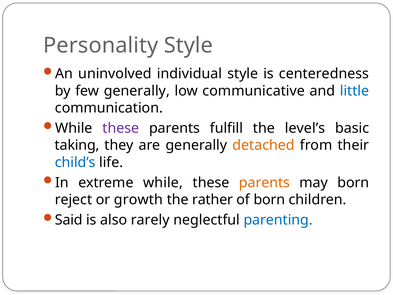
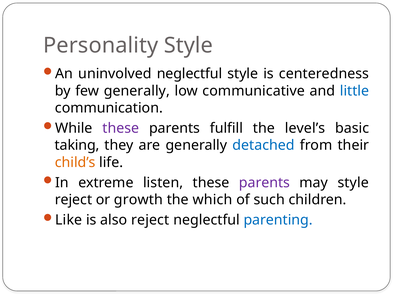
uninvolved individual: individual -> neglectful (190, 74)
detached colour: orange -> blue (264, 145)
child’s colour: blue -> orange (75, 162)
extreme while: while -> listen (163, 182)
parents colour: orange -> purple (264, 182)
may born: born -> style (353, 182)
rather: rather -> which (212, 200)
of born: born -> such (269, 200)
Said: Said -> Like (69, 220)
also rarely: rarely -> reject (150, 220)
